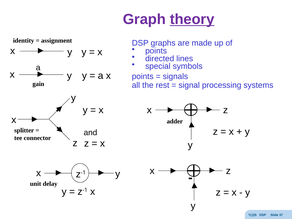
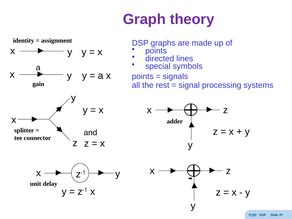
theory underline: present -> none (192, 19)
